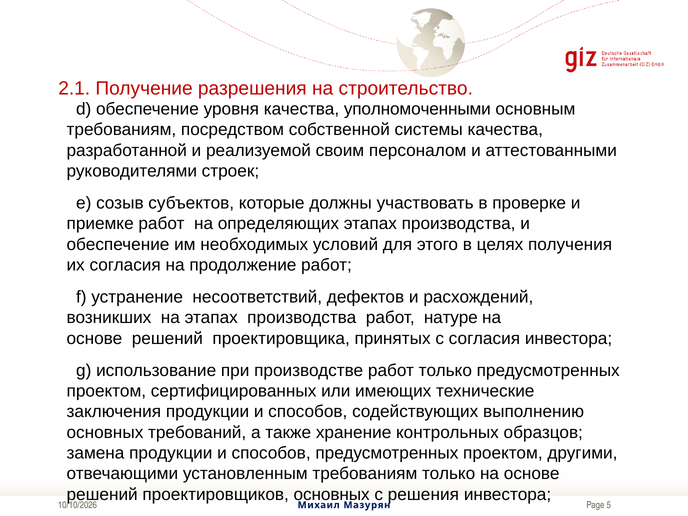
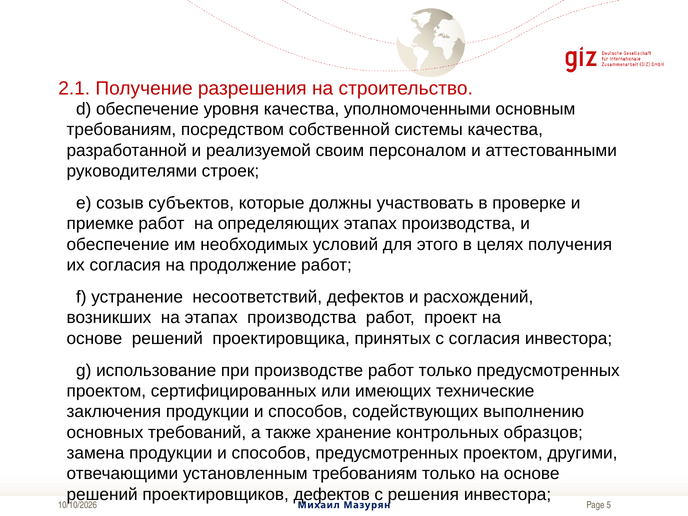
натуре: натуре -> проект (451, 318)
проектировщиков основных: основных -> дефектов (332, 494)
